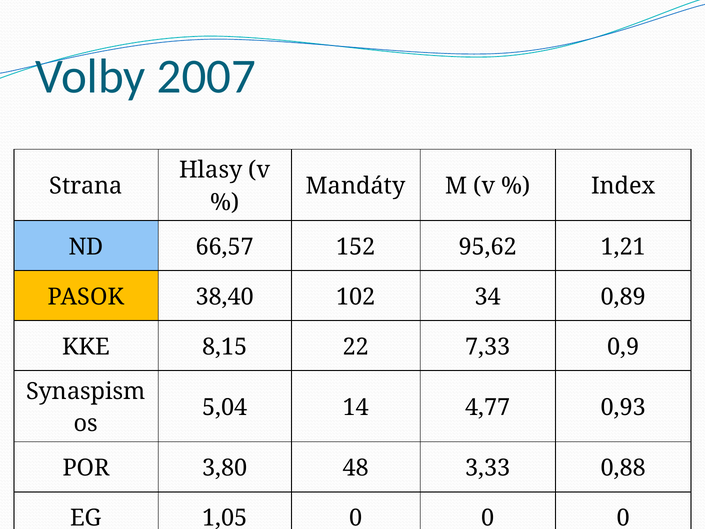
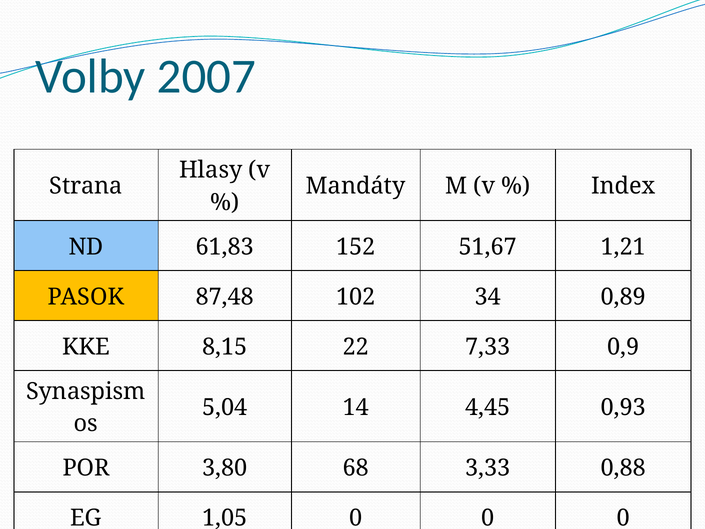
66,57: 66,57 -> 61,83 (225, 247)
95,62: 95,62 -> 51,67 (488, 247)
38,40: 38,40 -> 87,48 (225, 297)
4,77: 4,77 -> 4,45 (488, 407)
48: 48 -> 68 (356, 468)
